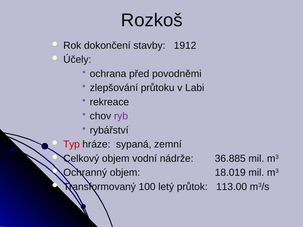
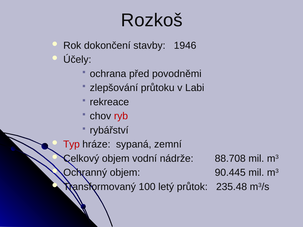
1912: 1912 -> 1946 (185, 46)
ryb colour: purple -> red (121, 116)
36.885: 36.885 -> 88.708 (230, 159)
18.019: 18.019 -> 90.445 (230, 173)
113.00: 113.00 -> 235.48 (232, 187)
